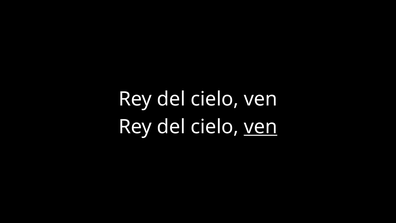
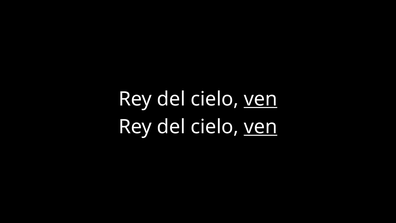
ven underline: none -> present (261, 99)
